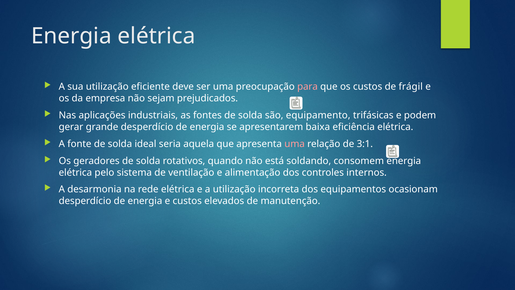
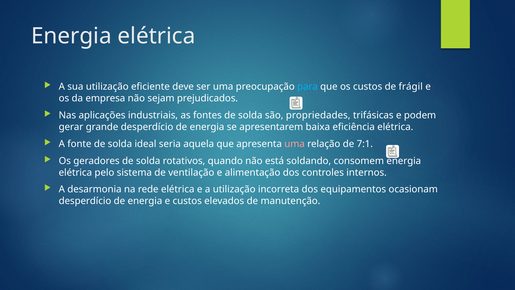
para colour: pink -> light blue (308, 87)
equipamento: equipamento -> propriedades (318, 115)
3:1: 3:1 -> 7:1 (365, 144)
